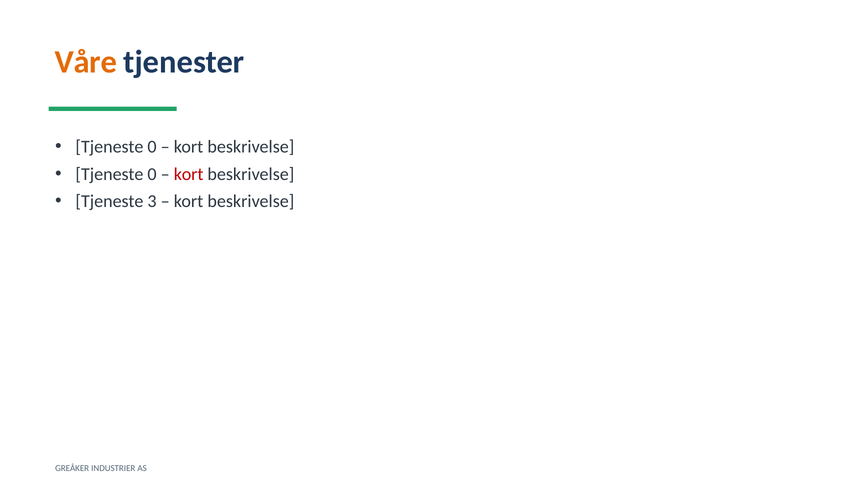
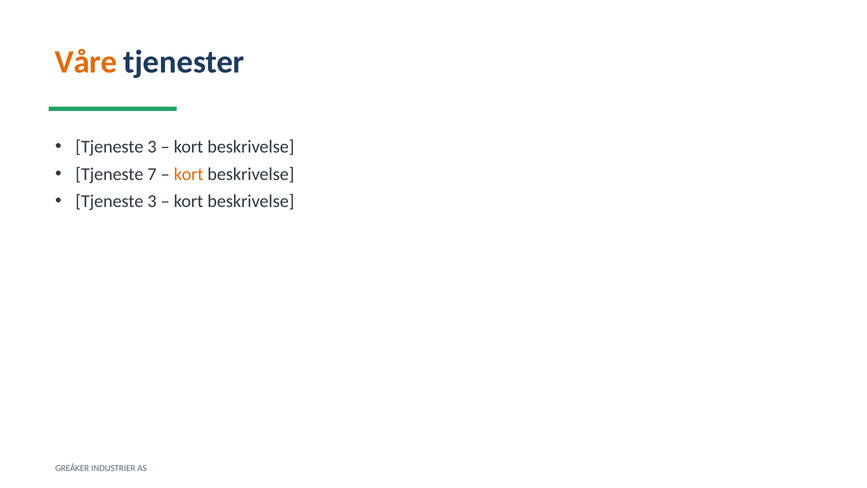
0: 0 -> 3 (152, 147)
0: 0 -> 7 (152, 174)
kort colour: red -> orange (189, 174)
